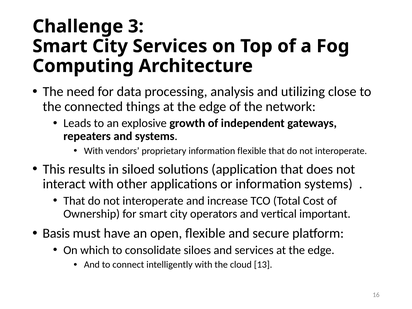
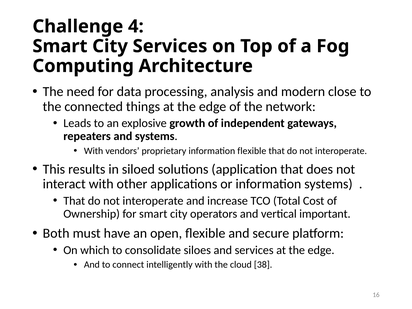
3: 3 -> 4 (136, 26)
utilizing: utilizing -> modern (303, 92)
Basis: Basis -> Both (56, 233)
13: 13 -> 38 (263, 265)
